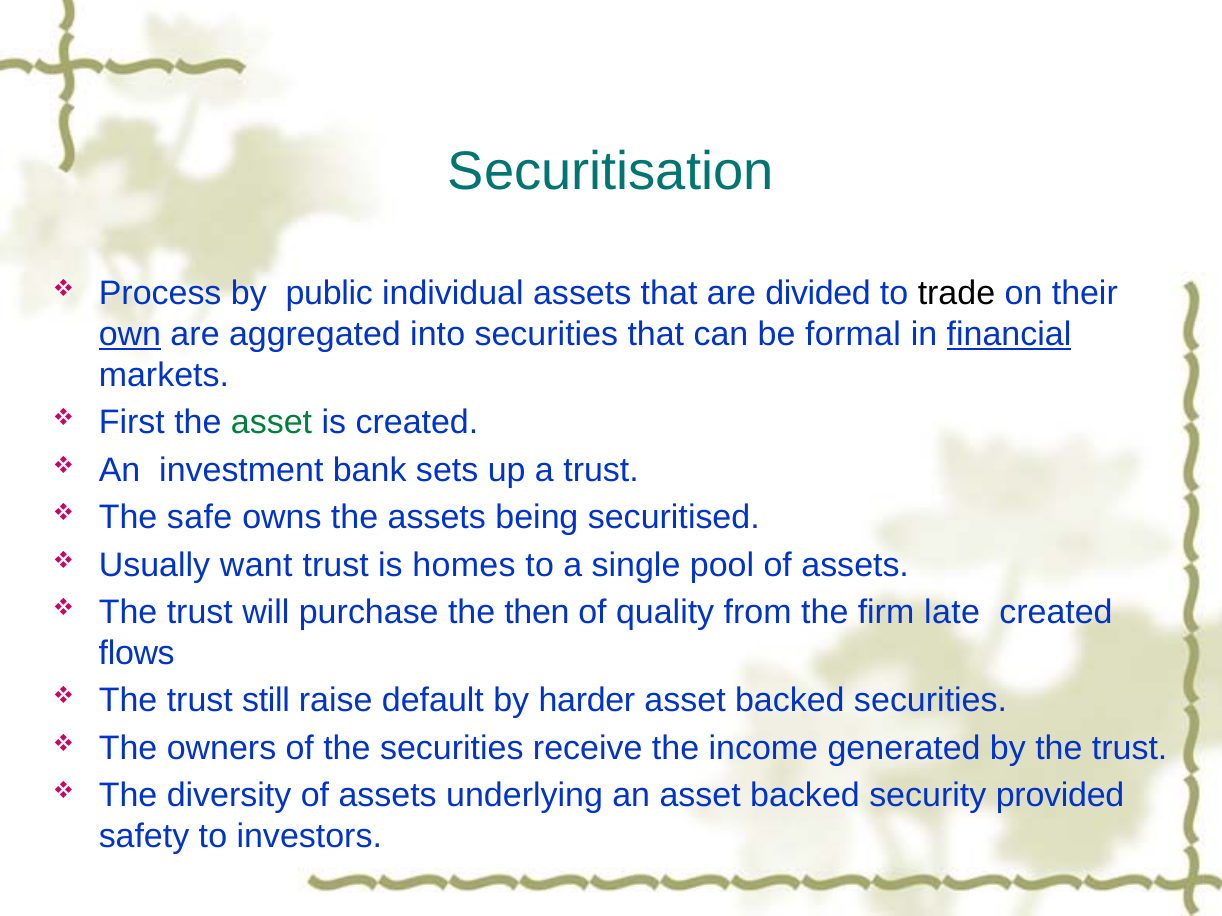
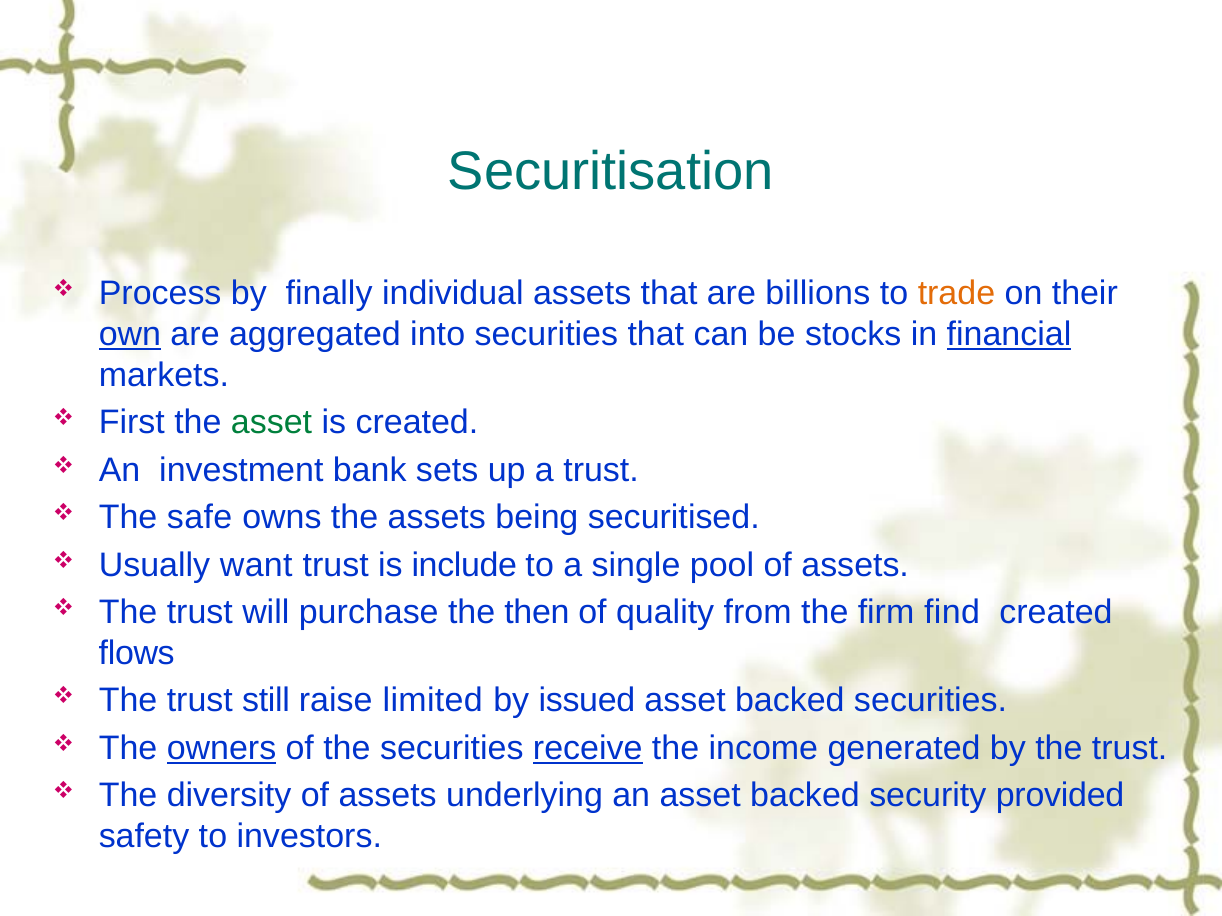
public: public -> finally (329, 294)
divided: divided -> billions (818, 294)
trade colour: black -> orange (956, 294)
formal: formal -> stocks (853, 334)
homes: homes -> include (464, 565)
late: late -> find (952, 613)
default: default -> limited (433, 701)
harder: harder -> issued (587, 701)
owners underline: none -> present (222, 749)
receive underline: none -> present (588, 749)
